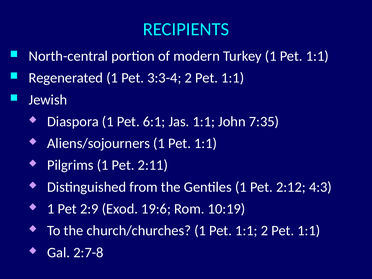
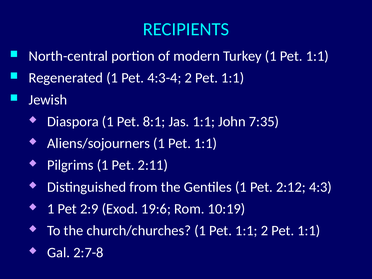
3:3-4: 3:3-4 -> 4:3-4 (164, 78)
6:1: 6:1 -> 8:1 (154, 122)
